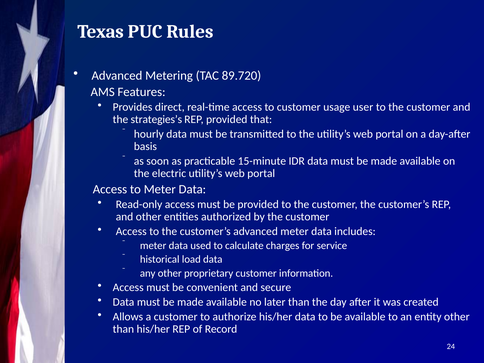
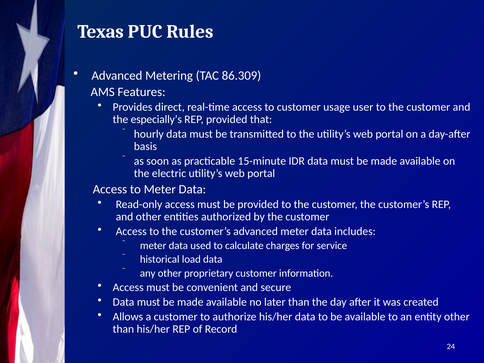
89.720: 89.720 -> 86.309 (241, 76)
strategies’s: strategies’s -> especially’s (156, 119)
